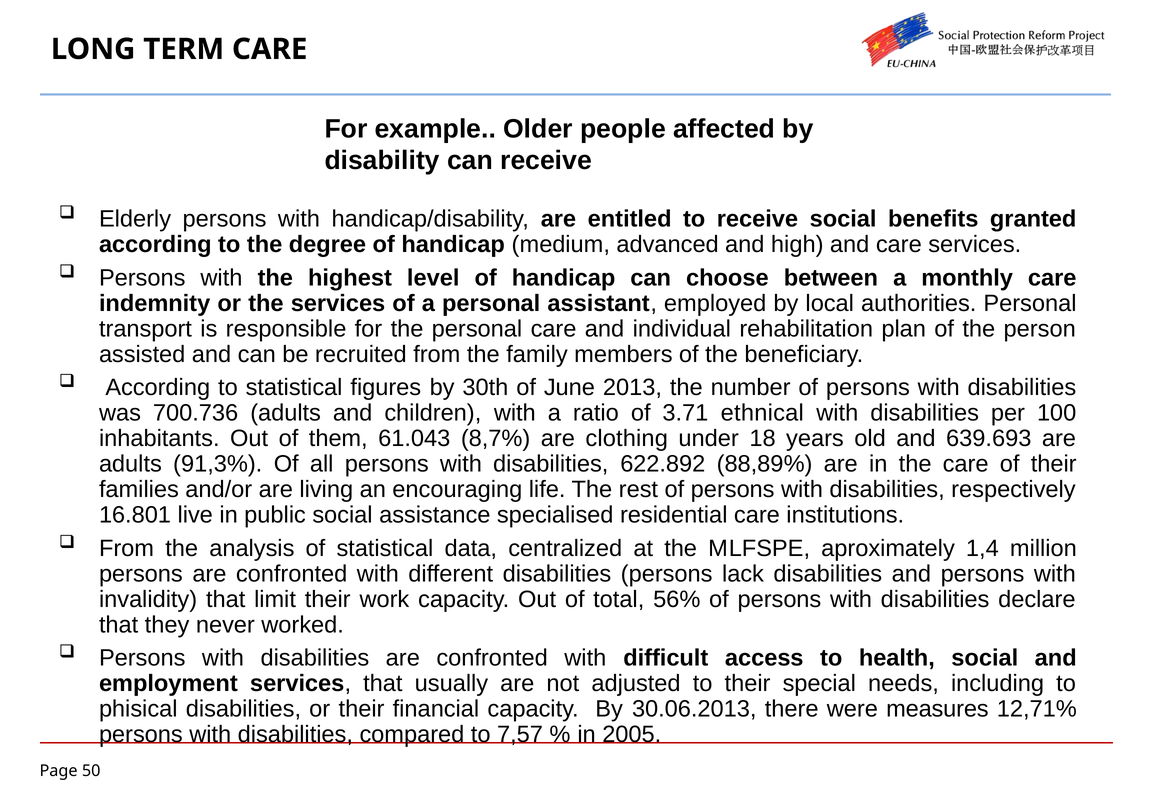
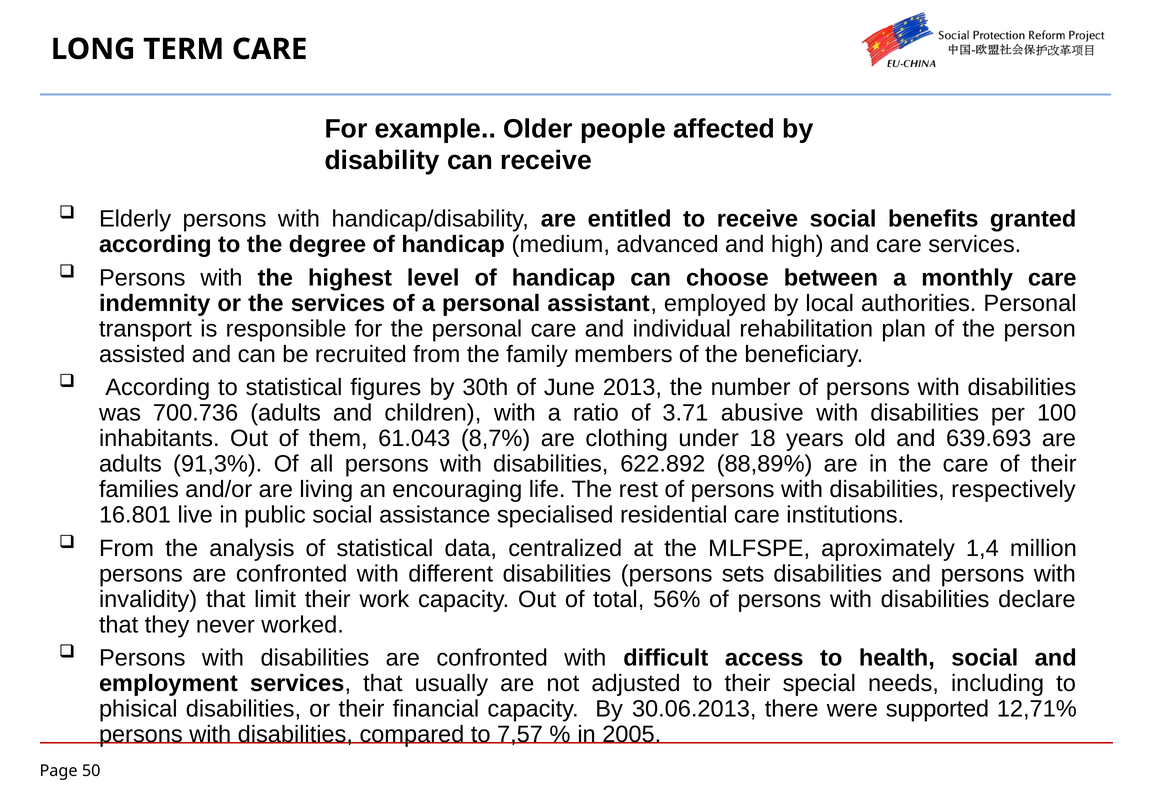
ethnical: ethnical -> abusive (762, 413)
lack: lack -> sets (743, 574)
measures: measures -> supported (937, 709)
